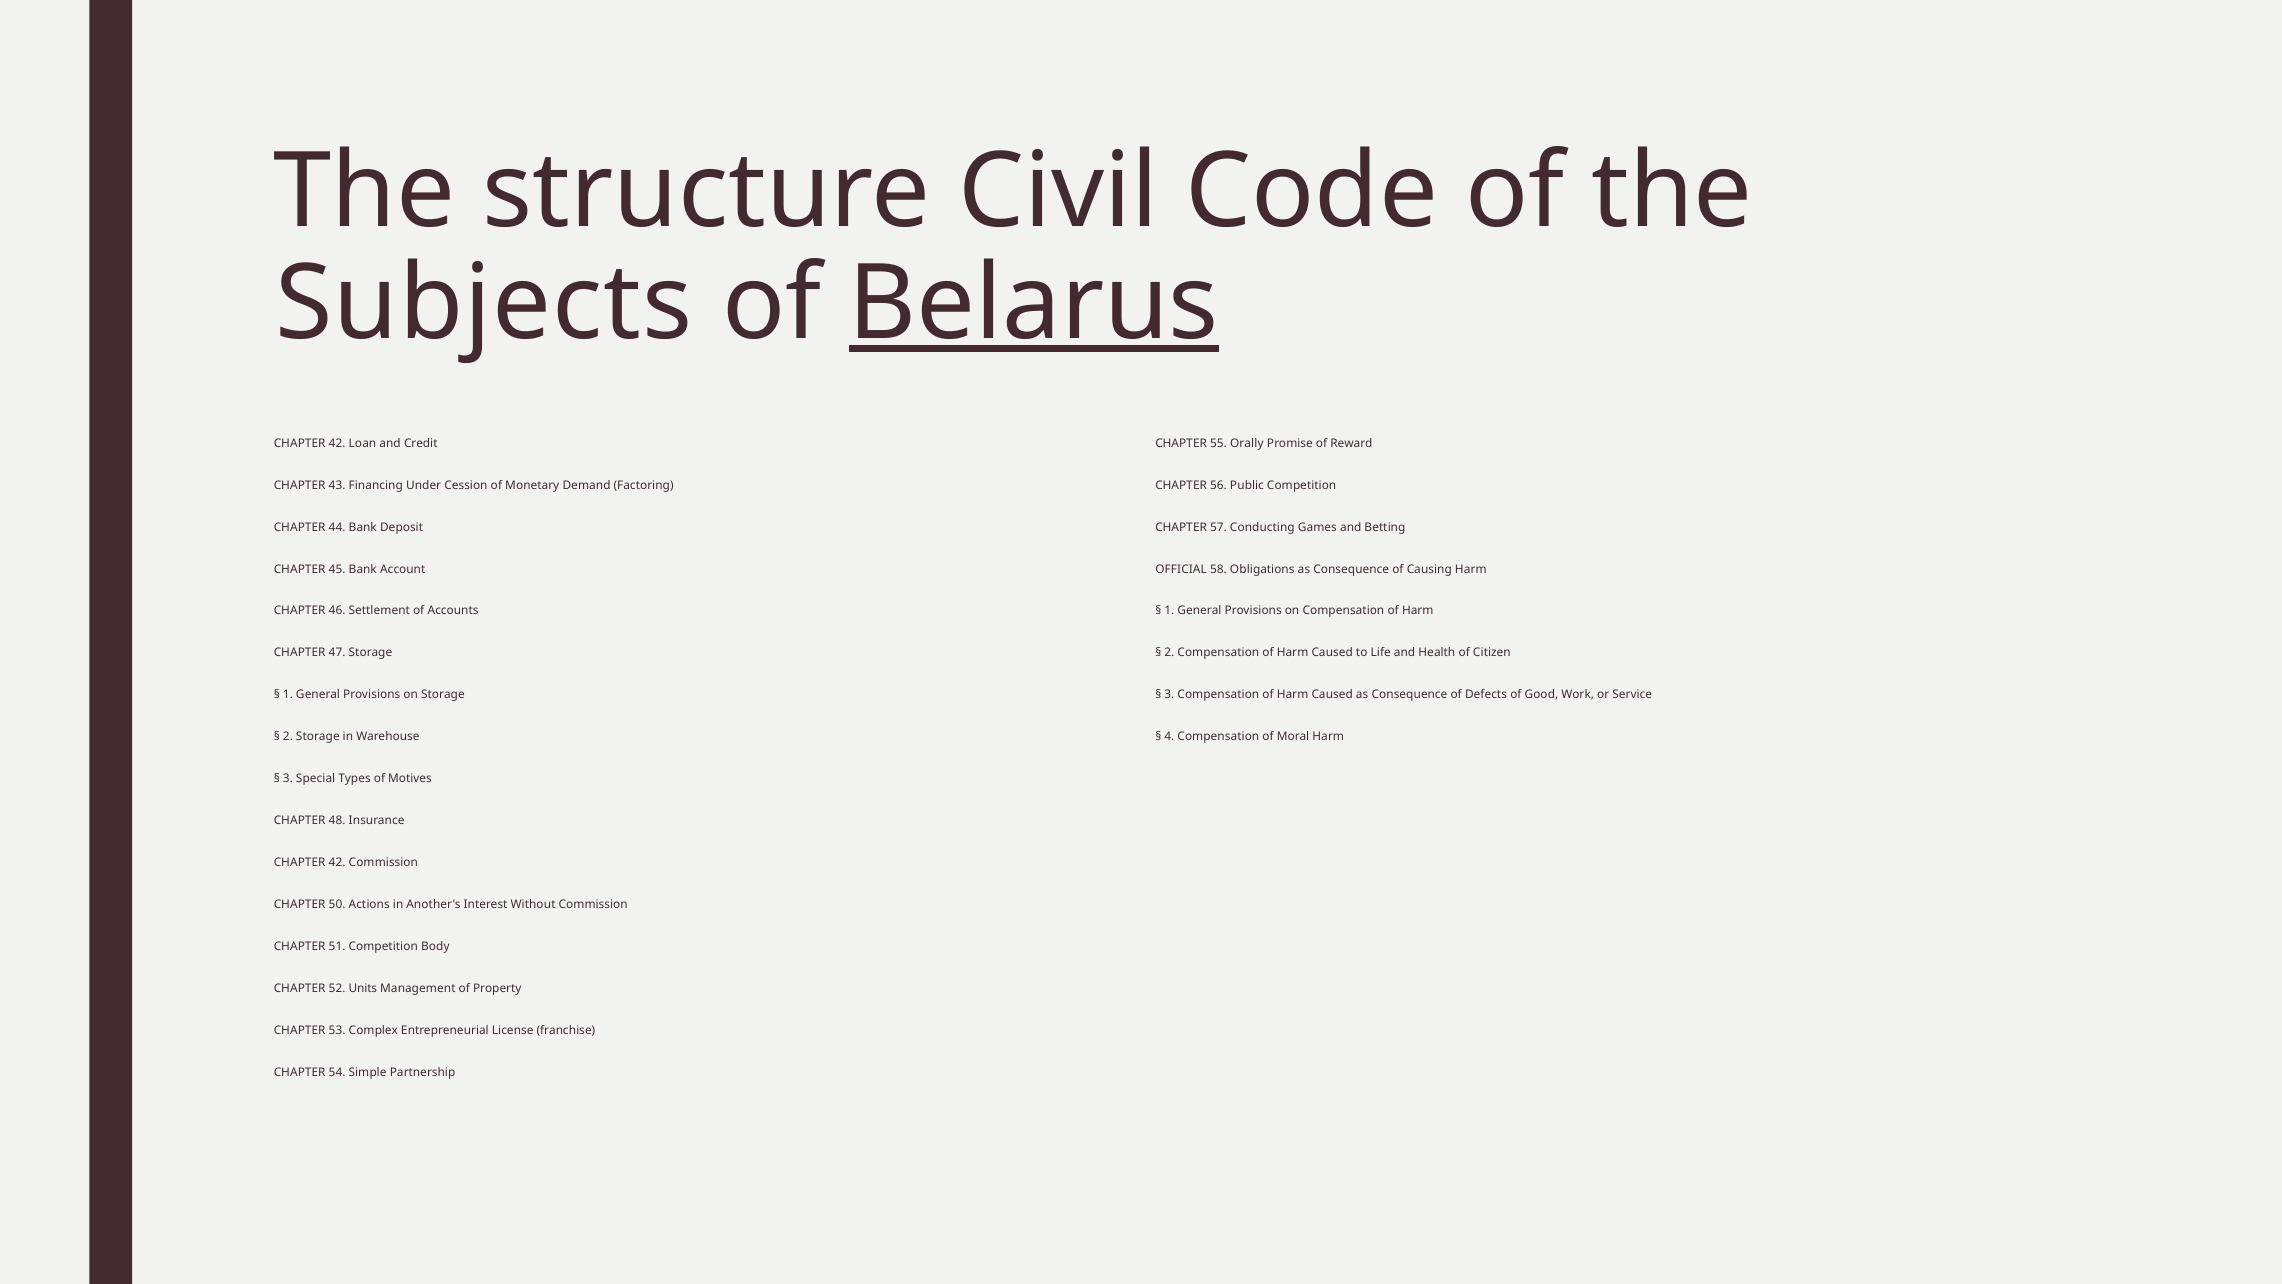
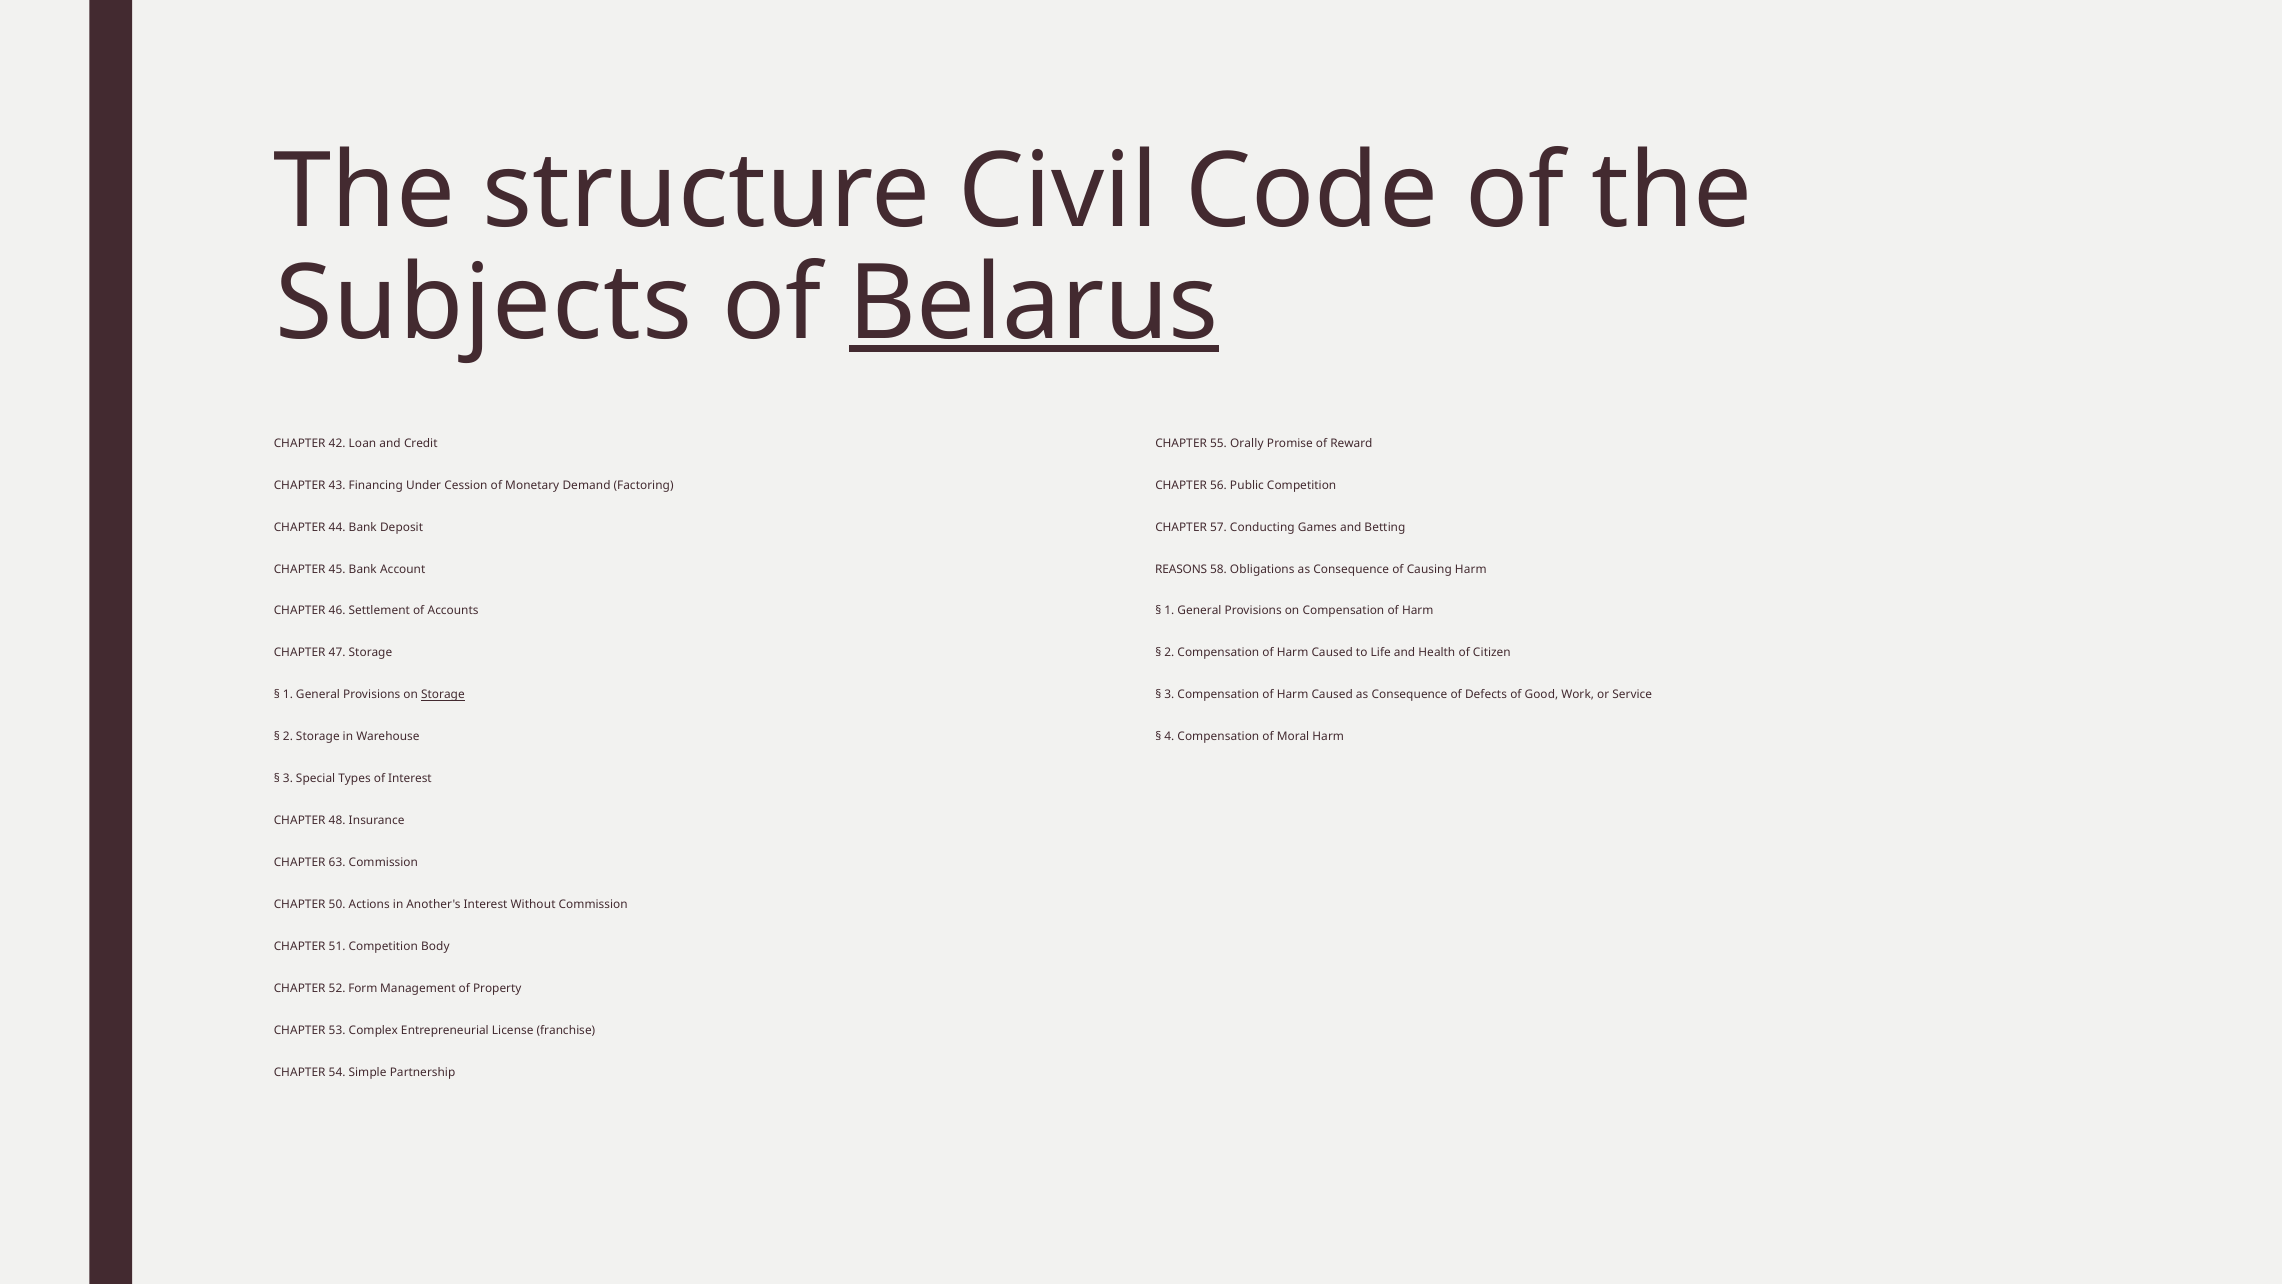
OFFICIAL: OFFICIAL -> REASONS (1181, 569)
Storage underline: none -> present (443, 695)
of Motives: Motives -> Interest (410, 779)
42: 42 -> 63 (337, 862)
Units: Units -> Form (363, 988)
